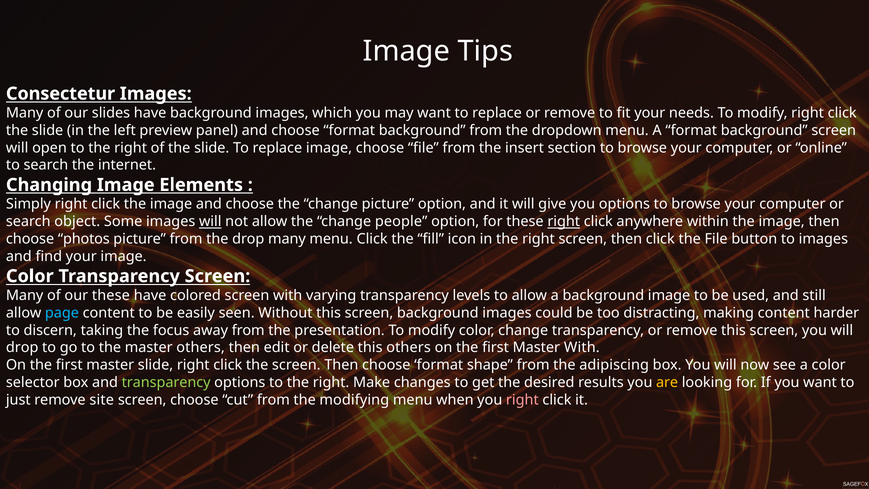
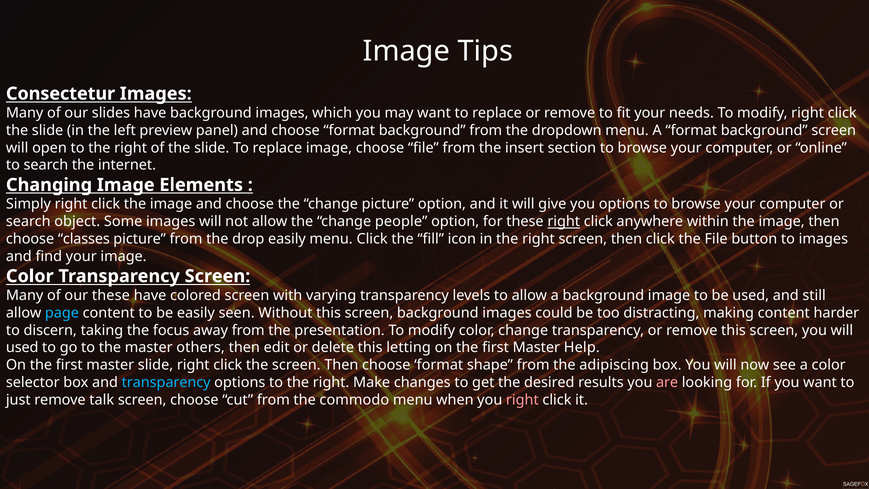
will underline: present -> none (210, 222)
photos: photos -> classes (84, 239)
drop many: many -> easily (287, 239)
drop: drop -> used (22, 347)
this others: others -> letting (409, 347)
Master With: With -> Help (582, 347)
transparency colour: light green -> light blue (166, 382)
are colour: yellow -> pink (667, 382)
site: site -> talk (102, 400)
modifying: modifying -> commodo (354, 400)
